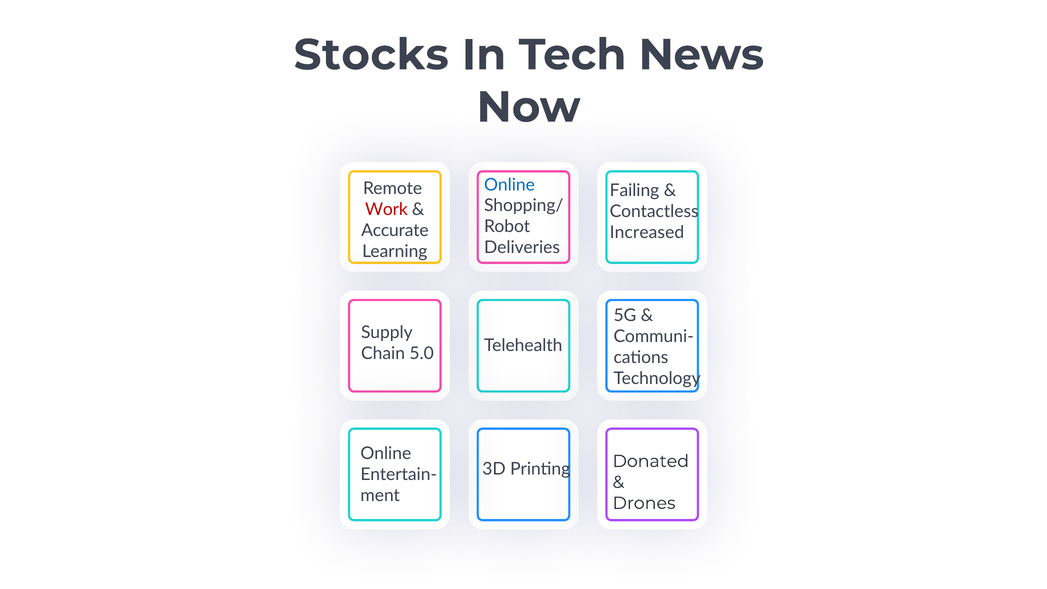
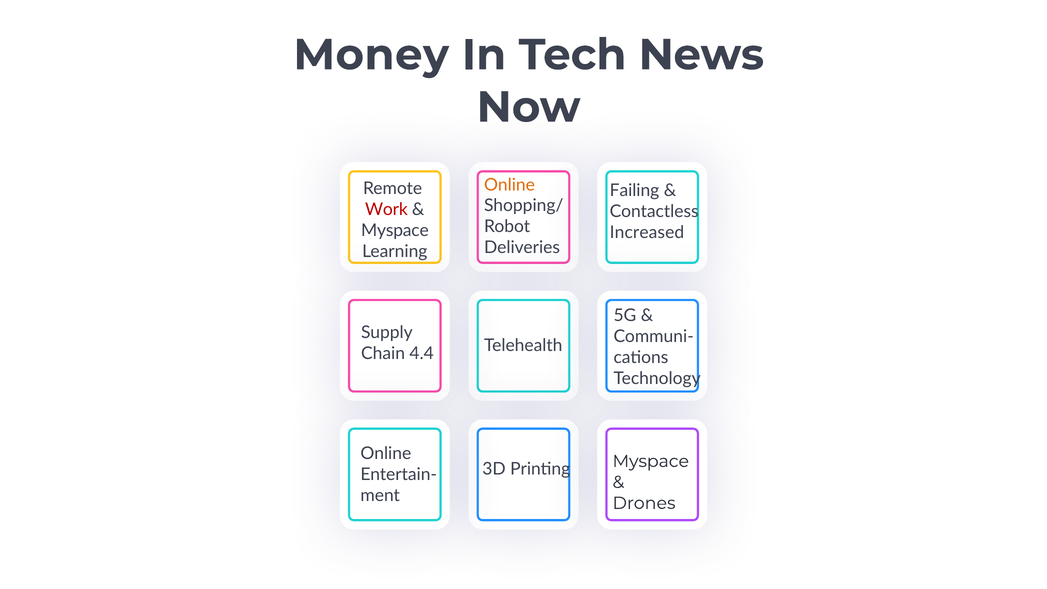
Stocks: Stocks -> Money (371, 55)
Online colour: blue -> orange (509, 185)
Accurate: Accurate -> Myspace (395, 230)
5.0: 5.0 -> 4.4 (422, 353)
Printing Donated: Donated -> Myspace (651, 461)
